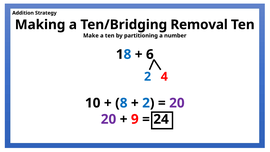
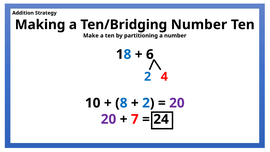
Ten/Bridging Removal: Removal -> Number (199, 25)
9: 9 -> 7 (135, 119)
